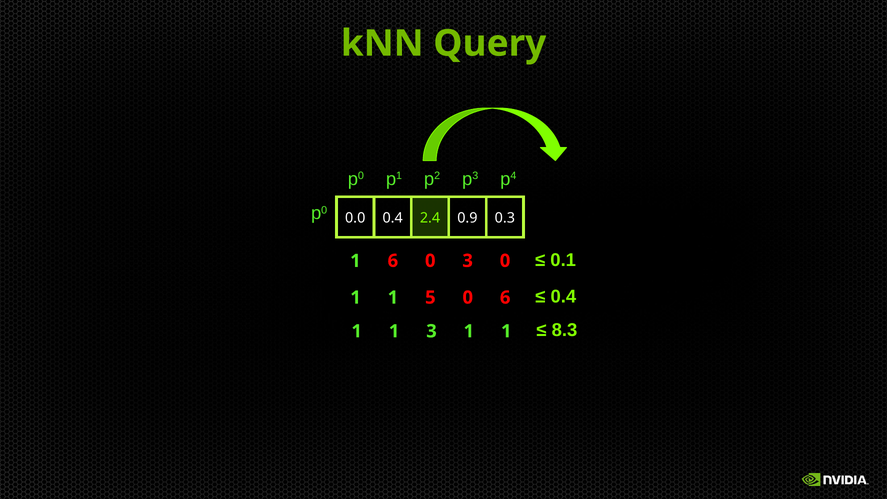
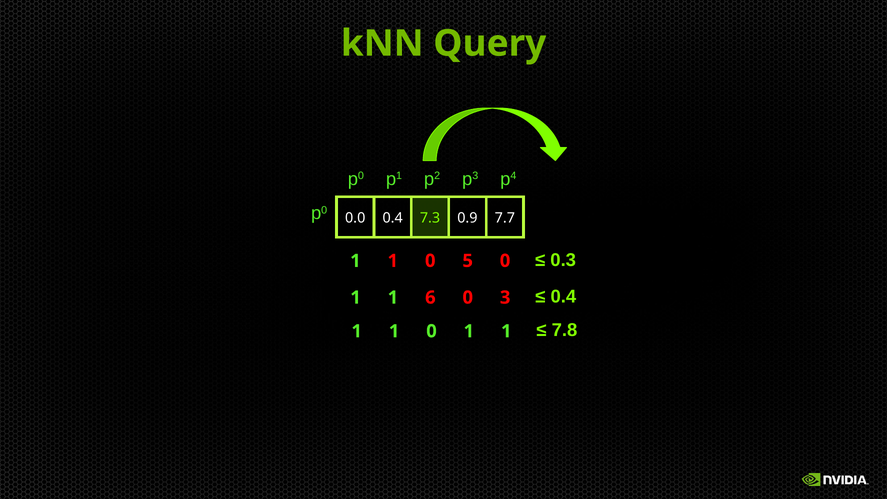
2.4: 2.4 -> 7.3 (430, 218)
0.3: 0.3 -> 7.7 (505, 218)
0.1: 0.1 -> 0.3 (563, 260)
6: 6 -> 1 (393, 261)
0 3: 3 -> 5 (468, 261)
5: 5 -> 6 (430, 298)
0 6: 6 -> 3 (505, 298)
8.3: 8.3 -> 7.8 (564, 330)
3: 3 -> 0 (431, 331)
